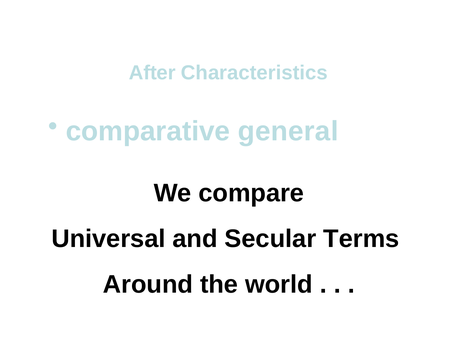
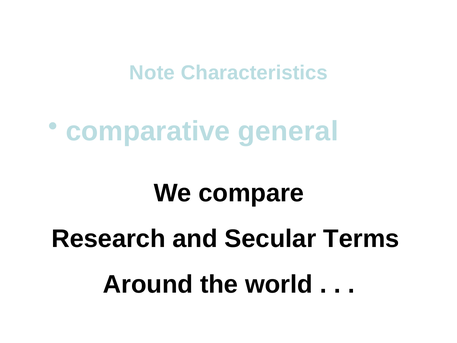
After: After -> Note (152, 73)
Universal: Universal -> Research (108, 239)
